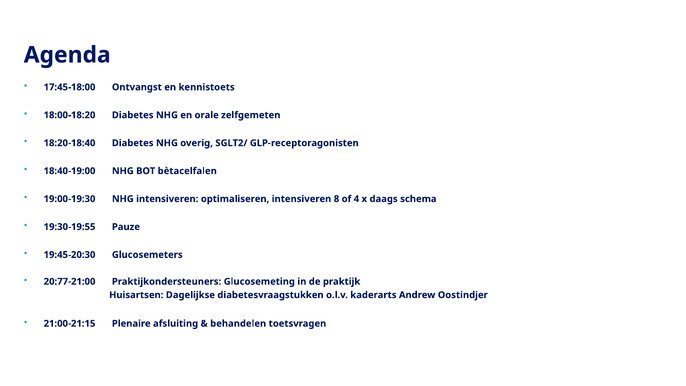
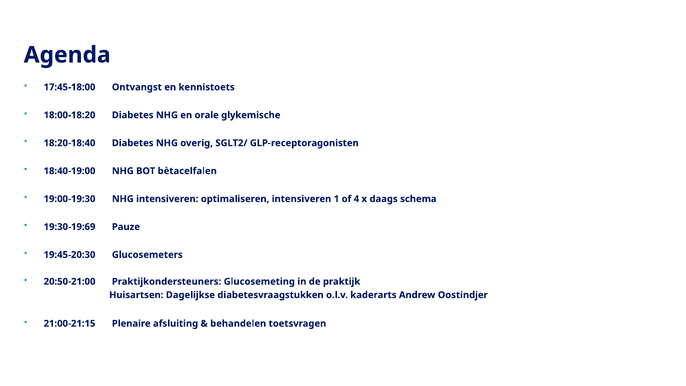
zelfgemeten: zelfgemeten -> glykemische (251, 115)
8: 8 -> 1 (336, 199)
19:30-19:55: 19:30-19:55 -> 19:30-19:69 (70, 227)
20:77-21:00: 20:77-21:00 -> 20:50-21:00 (70, 281)
